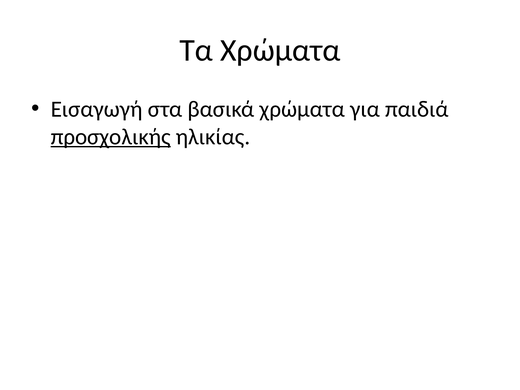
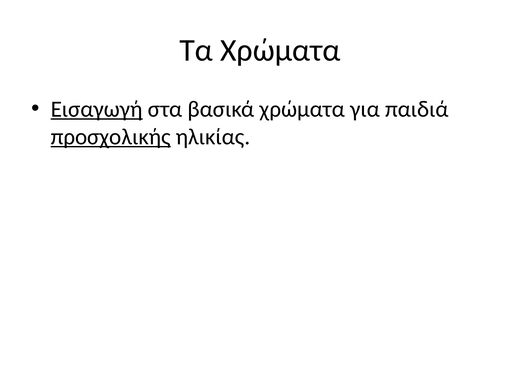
Εισαγωγή underline: none -> present (97, 109)
